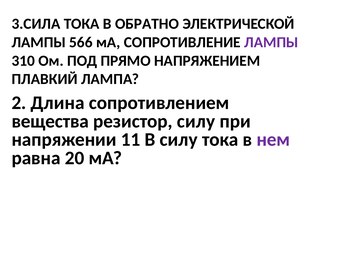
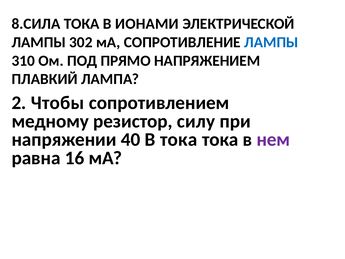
3.СИЛА: 3.СИЛА -> 8.СИЛА (36, 24)
ОБРАТНО: ОБРАТНО -> ИОНАМИ (147, 24)
566: 566 -> 302 (81, 42)
ЛАМПЫ colour: purple -> blue (271, 42)
Длина: Длина -> Чтобы (58, 103)
вещества: вещества -> медному (50, 121)
11: 11 -> 40 (131, 140)
В силу: силу -> тока (179, 140)
20: 20 -> 16 (75, 158)
